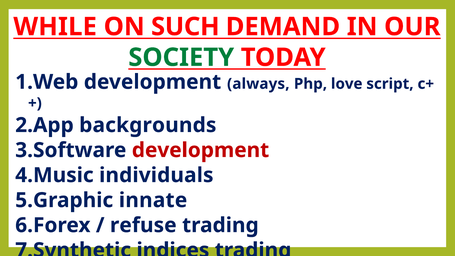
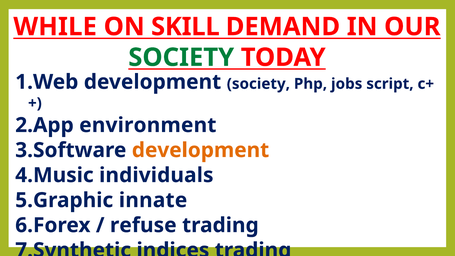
SUCH: SUCH -> SKILL (185, 27)
development always: always -> society (258, 84)
love: love -> jobs (347, 84)
backgrounds: backgrounds -> environment (148, 125)
development colour: red -> orange (200, 150)
